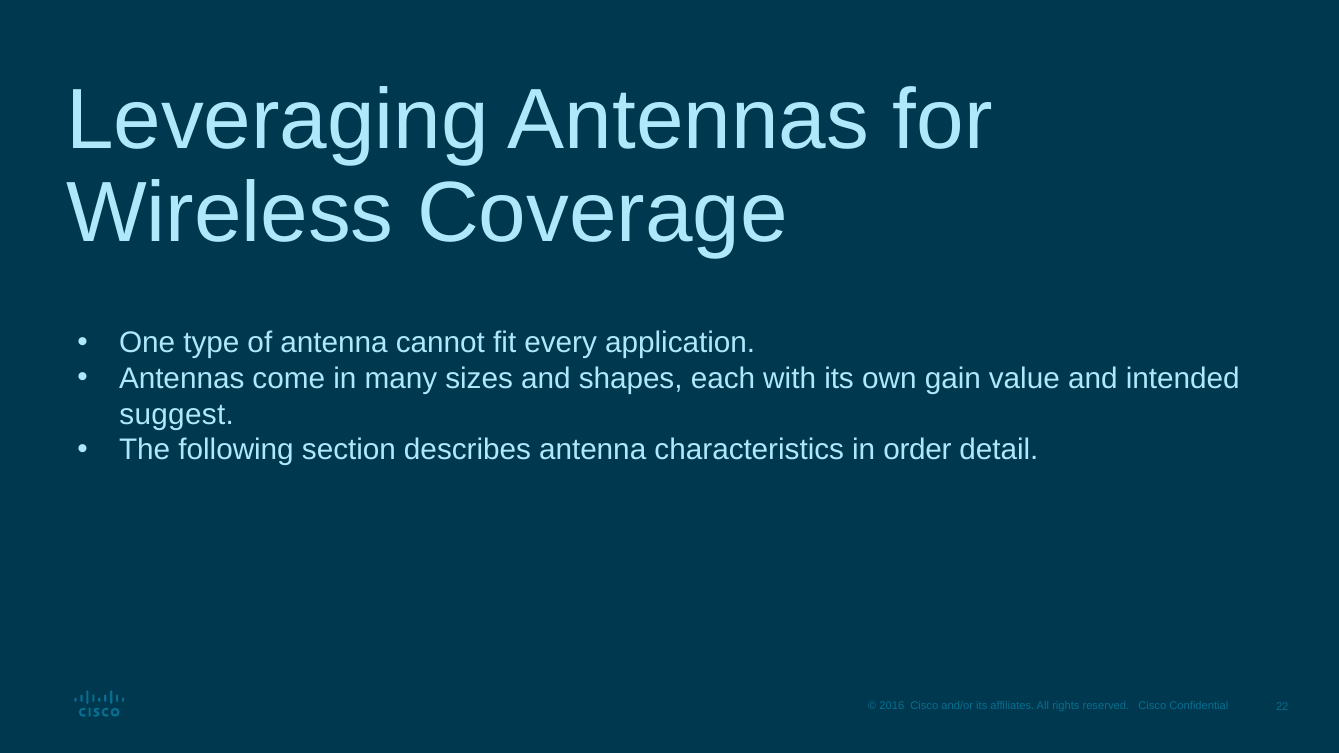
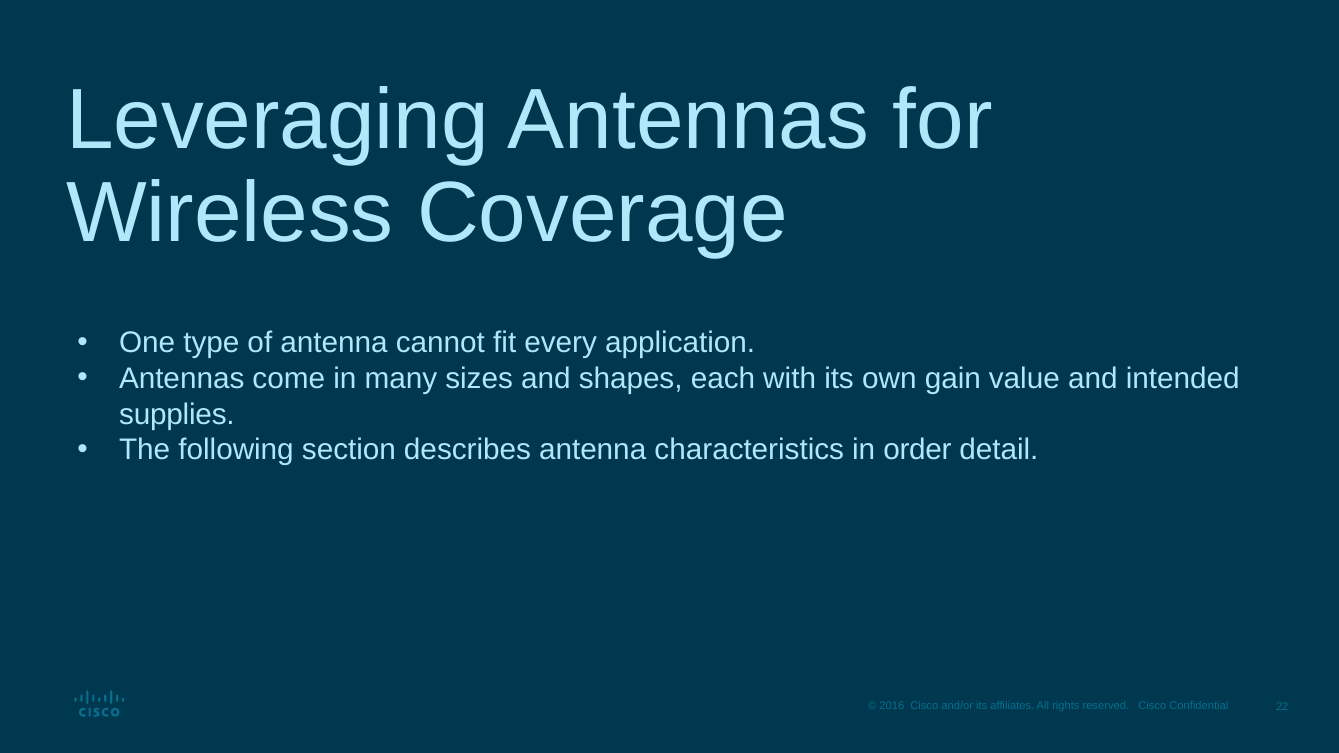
suggest: suggest -> supplies (177, 414)
